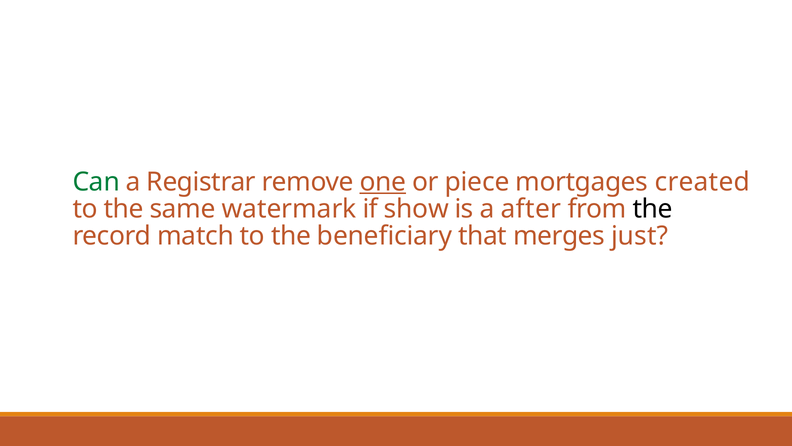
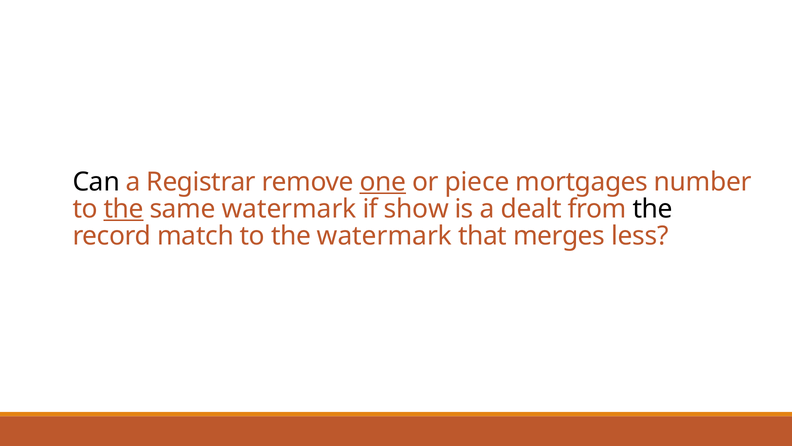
Can colour: green -> black (96, 182)
created: created -> number (703, 182)
the underline: none -> present (124, 209)
after: after -> dealt (531, 209)
the beneficiary: beneficiary -> watermark (385, 236)
just: just -> less (640, 236)
